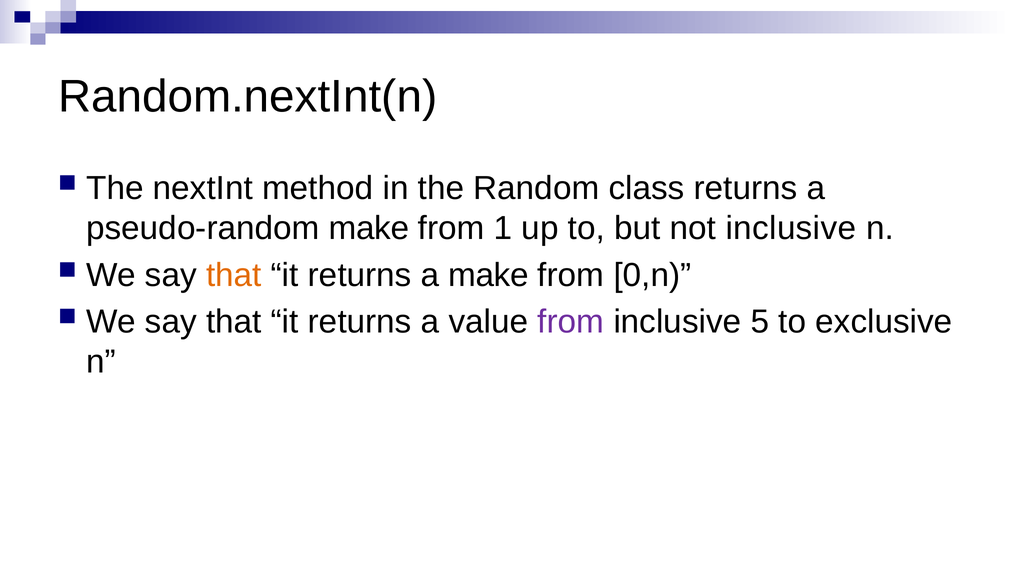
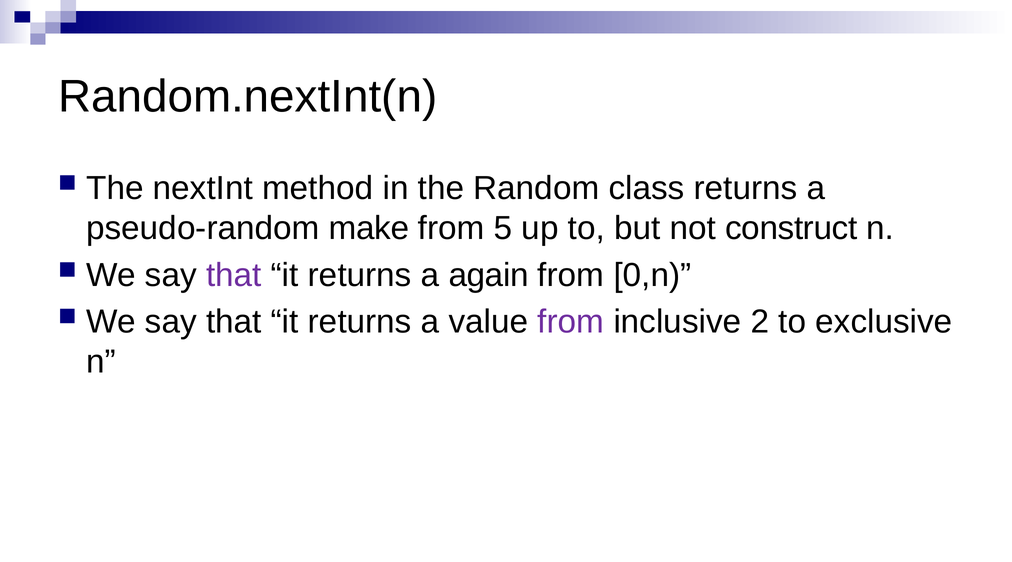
1: 1 -> 5 (503, 228)
not inclusive: inclusive -> construct (791, 228)
that colour: orange -> purple (234, 275)
a make: make -> again (489, 275)
5: 5 -> 2 (760, 322)
